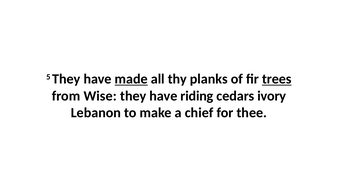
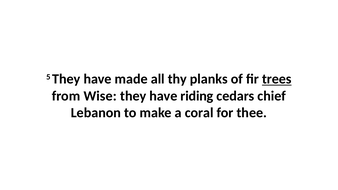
made underline: present -> none (131, 79)
ivory: ivory -> chief (272, 96)
chief: chief -> coral (199, 113)
